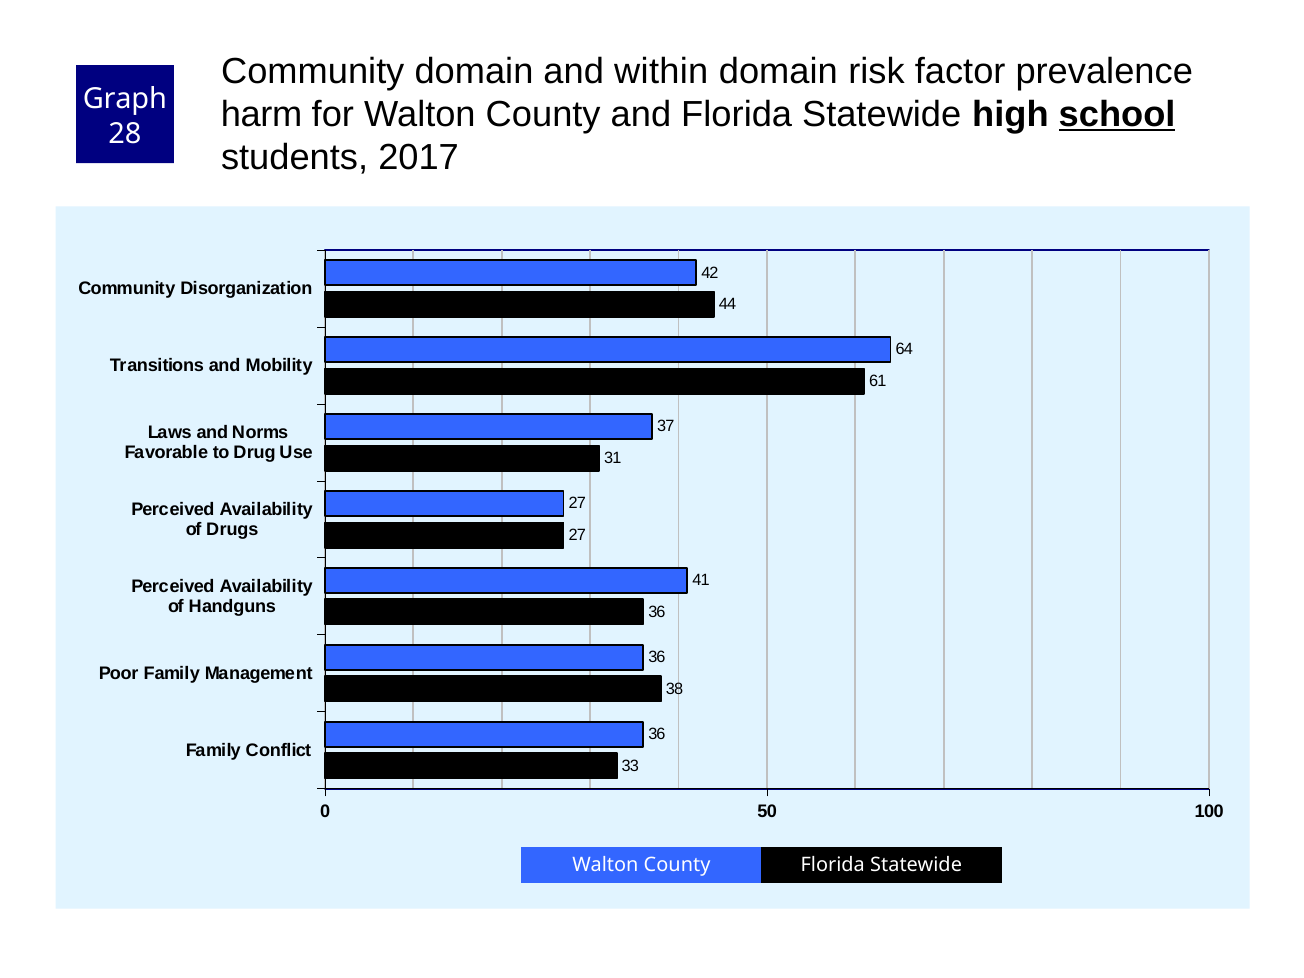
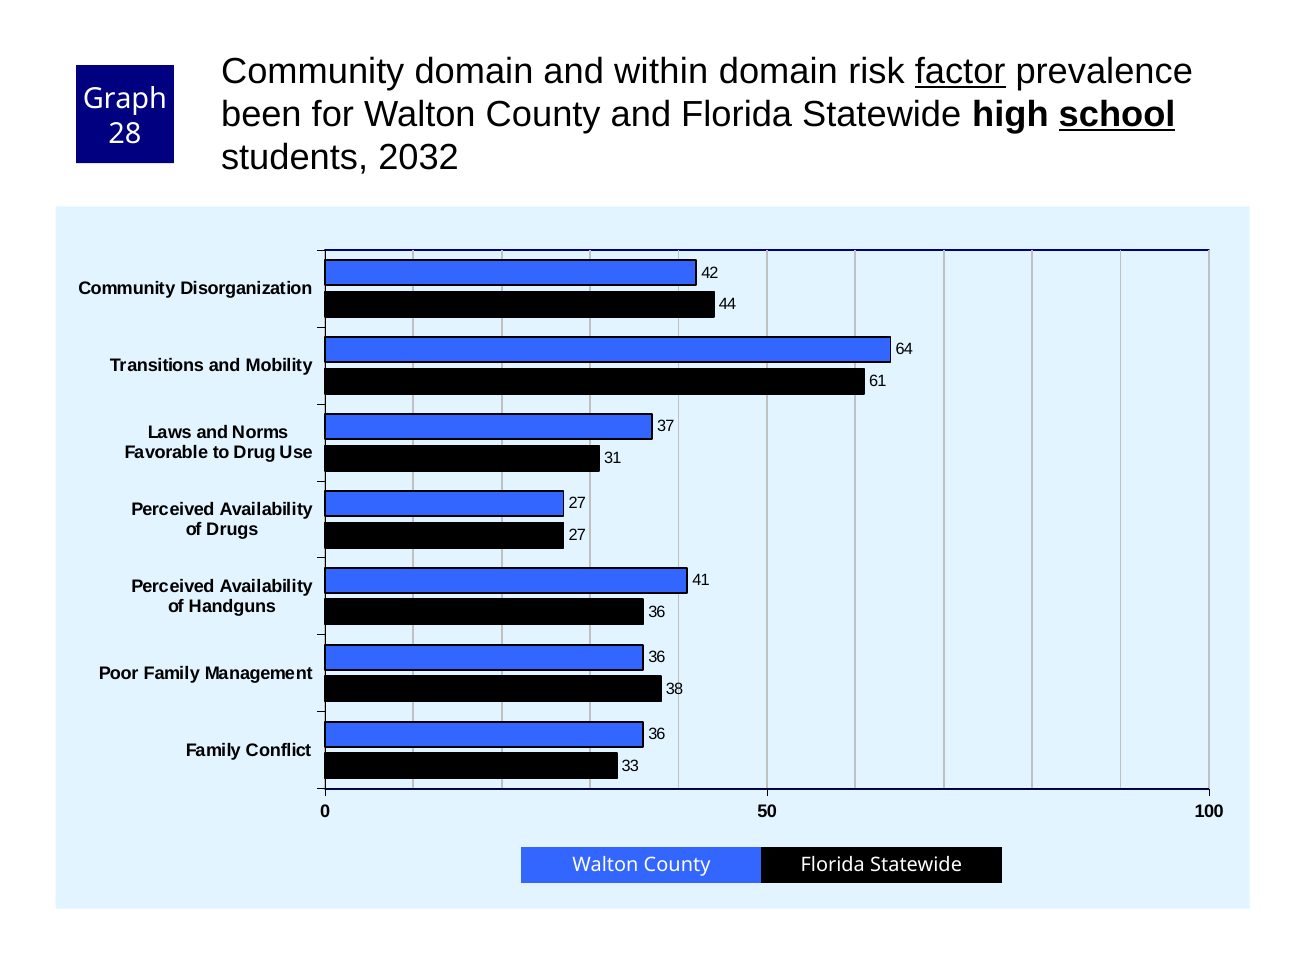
factor underline: none -> present (960, 71)
harm: harm -> been (261, 115)
2017: 2017 -> 2032 (419, 158)
